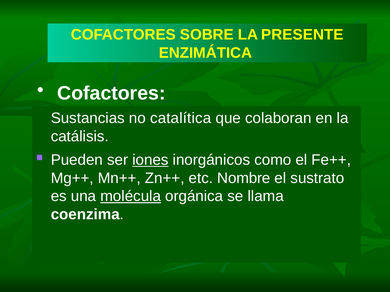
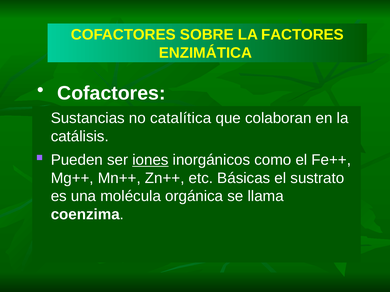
PRESENTE: PRESENTE -> FACTORES (302, 35)
Nombre: Nombre -> Básicas (244, 178)
molécula underline: present -> none (131, 197)
